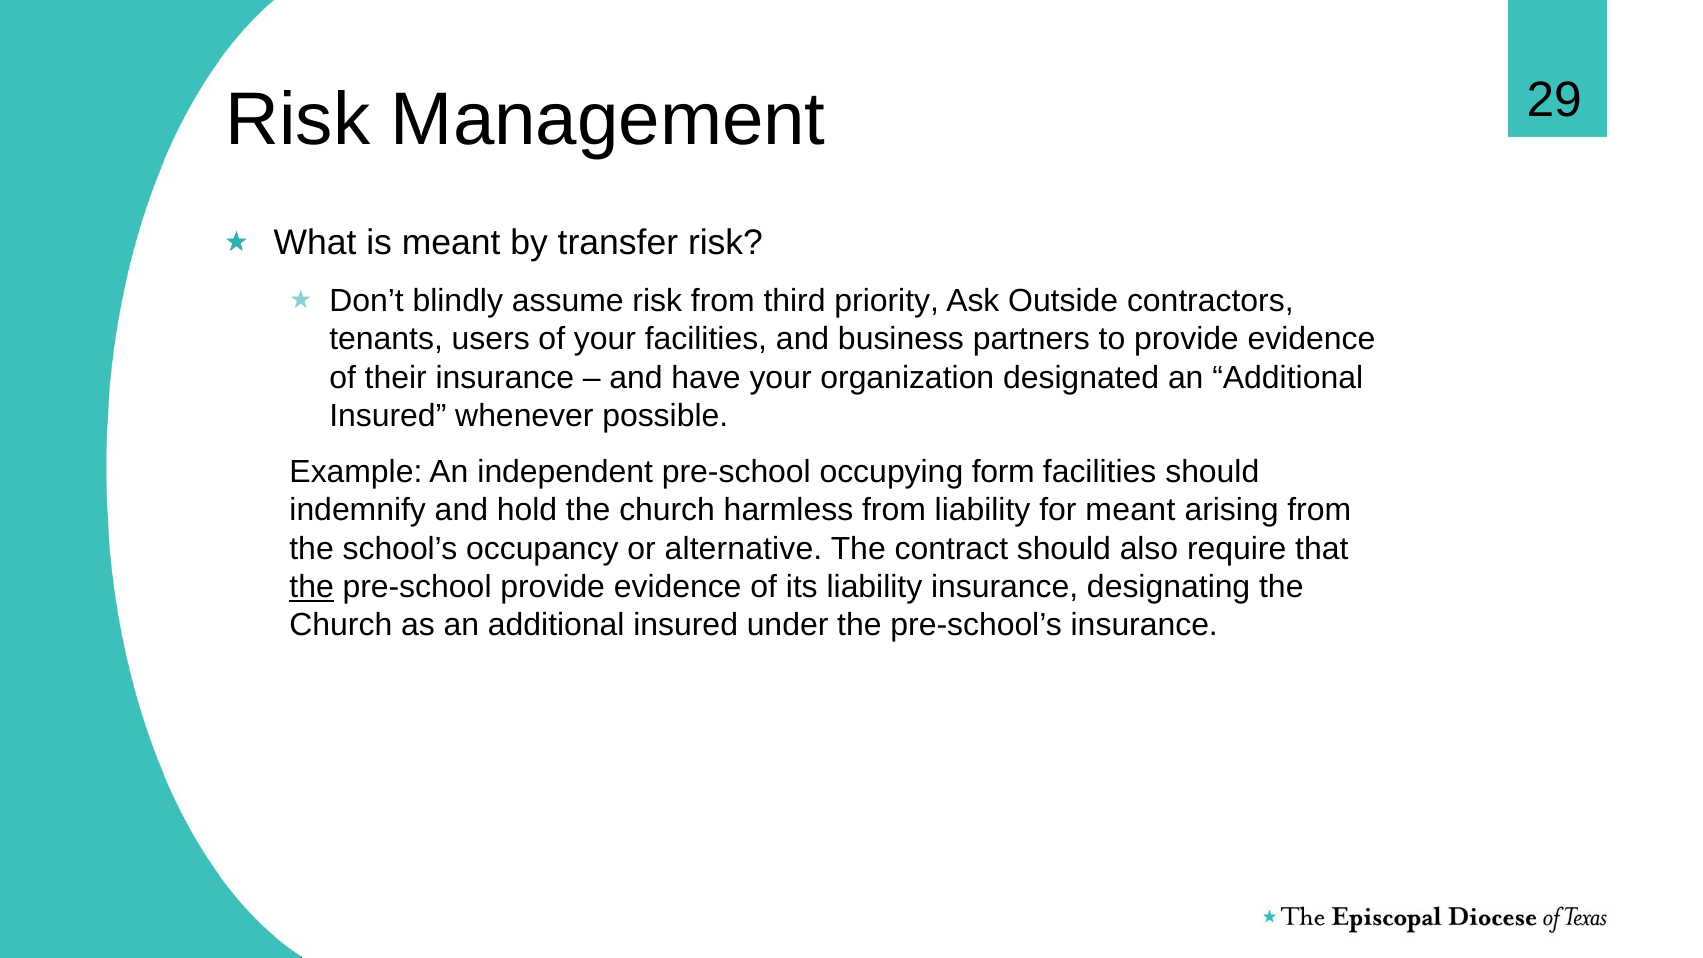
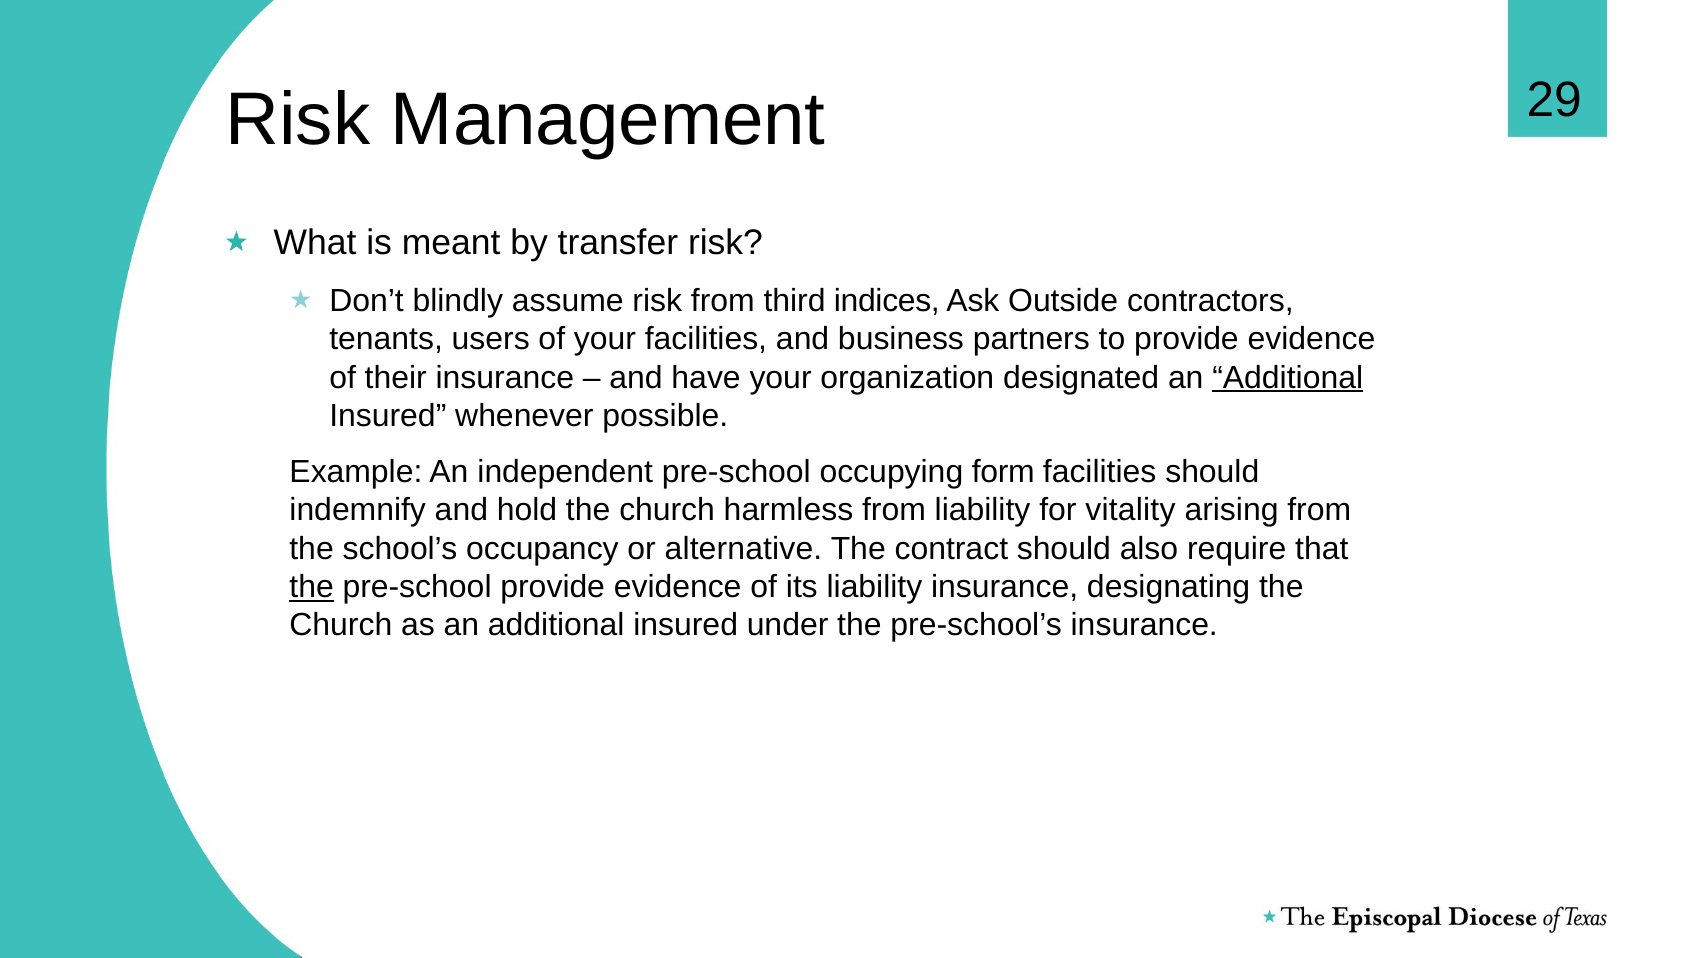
priority: priority -> indices (887, 301)
Additional underline: none -> present (1288, 378)
for meant: meant -> vitality (1130, 510)
